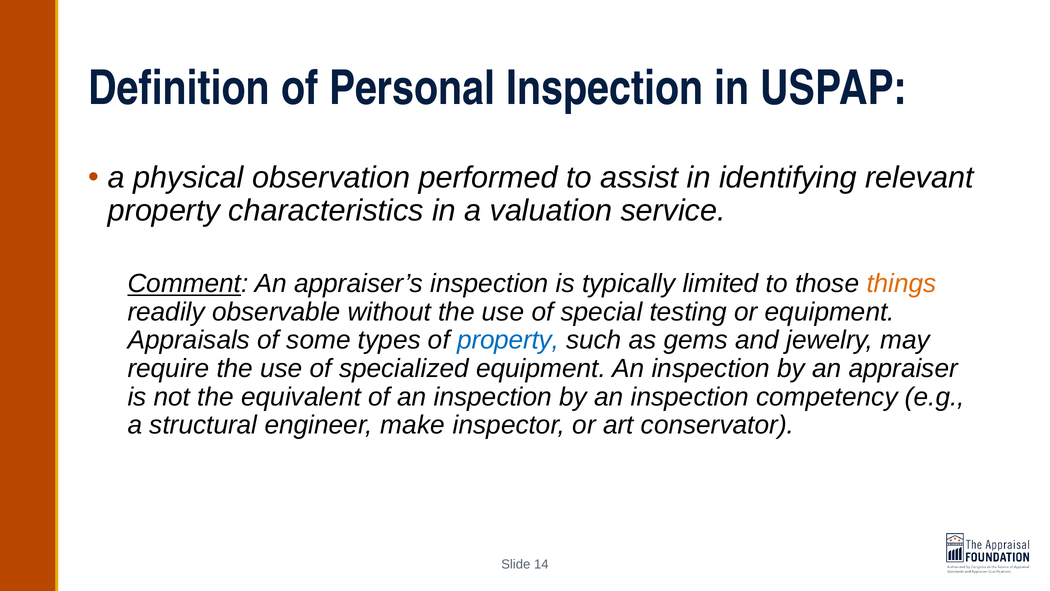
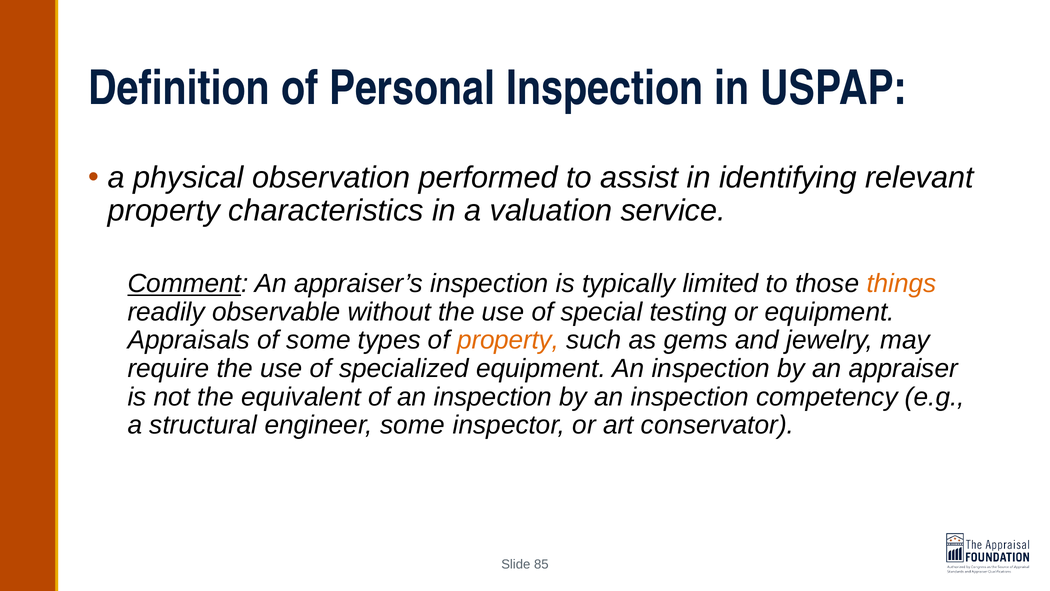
property colour: blue -> orange (508, 340)
engineer make: make -> some (413, 425)
14: 14 -> 85 (541, 564)
